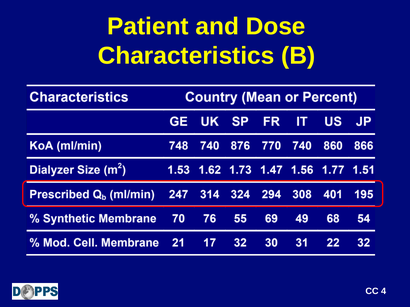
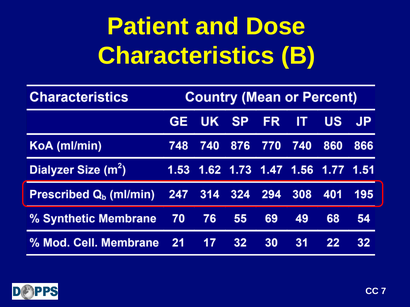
4: 4 -> 7 (384, 292)
